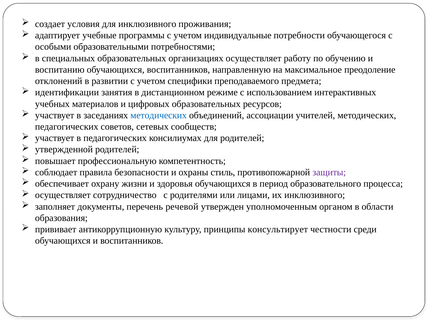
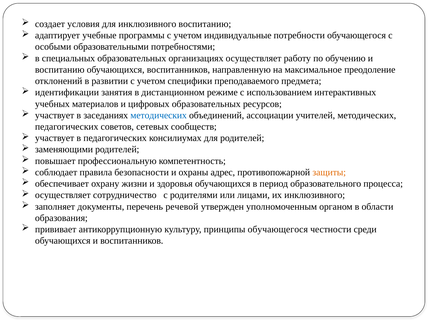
инклюзивного проживания: проживания -> воспитанию (205, 24)
утвержденной: утвержденной -> заменяющими (64, 150)
стиль: стиль -> адрес (223, 172)
защиты colour: purple -> orange (329, 172)
принципы консультирует: консультирует -> обучающегося (278, 229)
